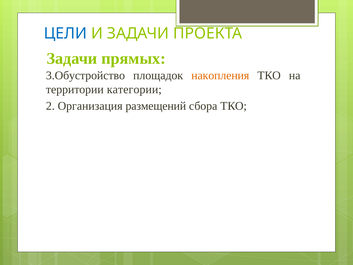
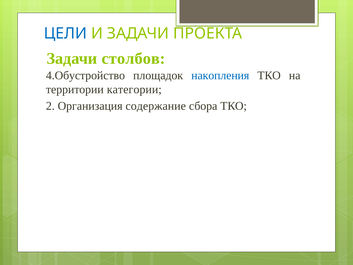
прямых: прямых -> столбов (133, 58)
3.Обустройство: 3.Обустройство -> 4.Обустройство (85, 75)
накопления colour: orange -> blue (220, 75)
размещений: размещений -> содержание (156, 106)
